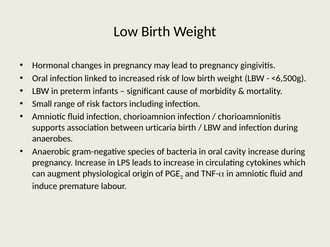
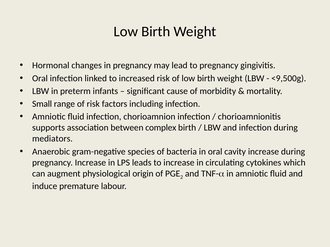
<6,500g: <6,500g -> <9,500g (289, 78)
urticaria: urticaria -> complex (161, 128)
anaerobes: anaerobes -> mediators (52, 139)
